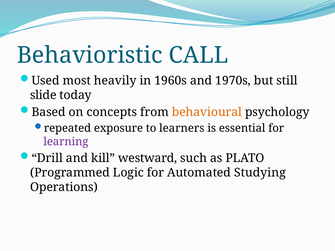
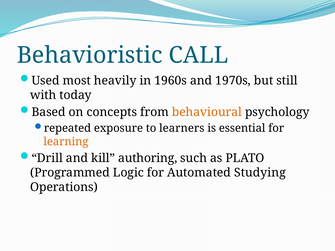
slide: slide -> with (43, 95)
learning colour: purple -> orange (66, 142)
westward: westward -> authoring (148, 158)
